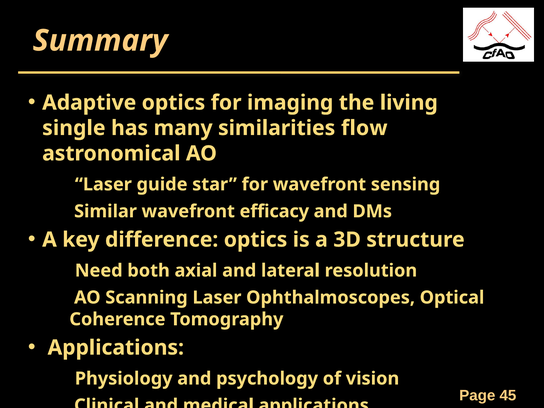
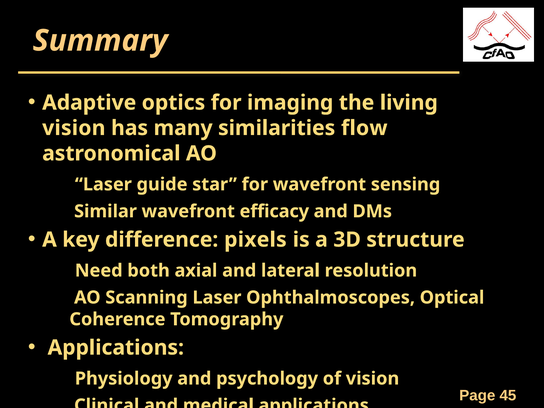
single: single -> vision (74, 128)
difference optics: optics -> pixels (255, 240)
